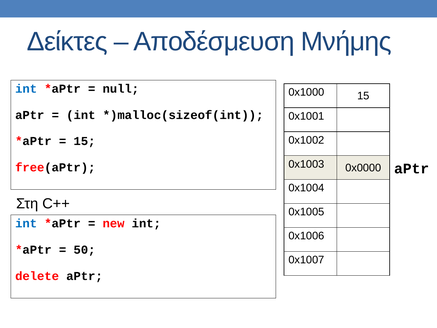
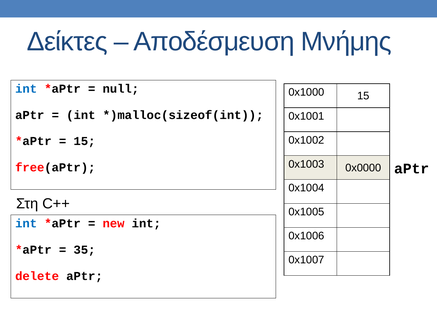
50: 50 -> 35 (85, 250)
